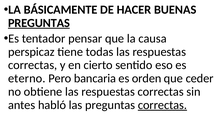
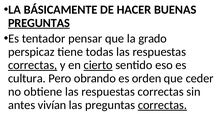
causa: causa -> grado (153, 39)
correctas underline: none -> present (33, 65)
cierto underline: none -> present (98, 65)
eterno: eterno -> cultura (27, 78)
bancaria: bancaria -> obrando (95, 78)
habló: habló -> vivían (52, 105)
